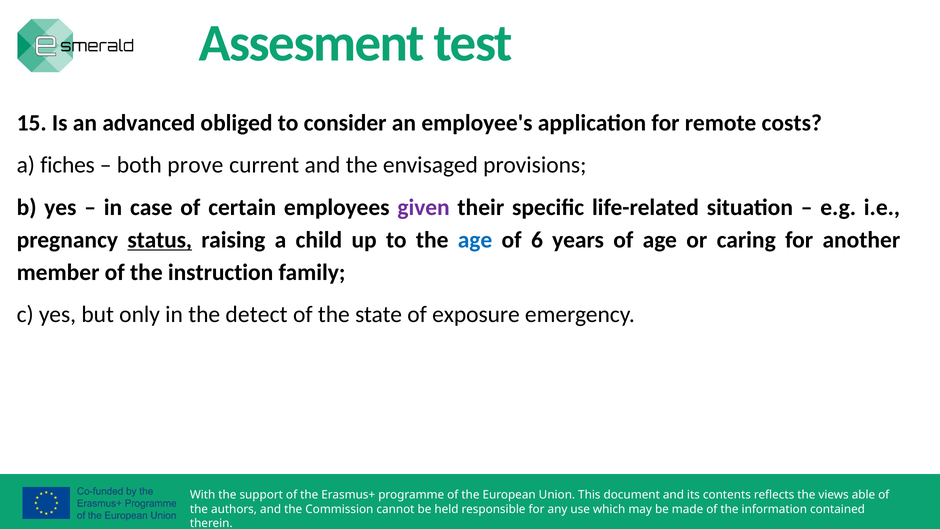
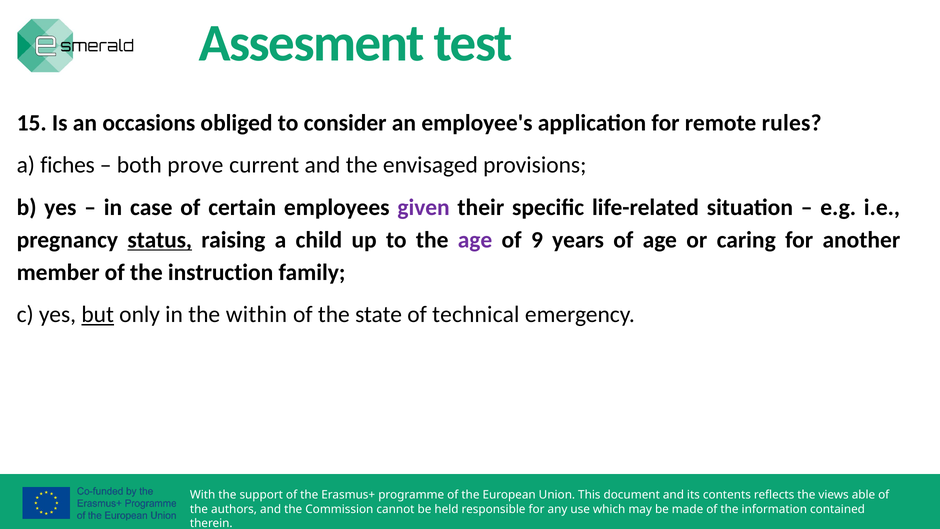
advanced: advanced -> occasions (149, 123)
costs: costs -> rules (792, 123)
age colour: blue -> purple (475, 240)
6: 6 -> 9 (537, 240)
but underline: none -> present (98, 314)
detect: detect -> within (256, 314)
exposure: exposure -> technical (476, 314)
